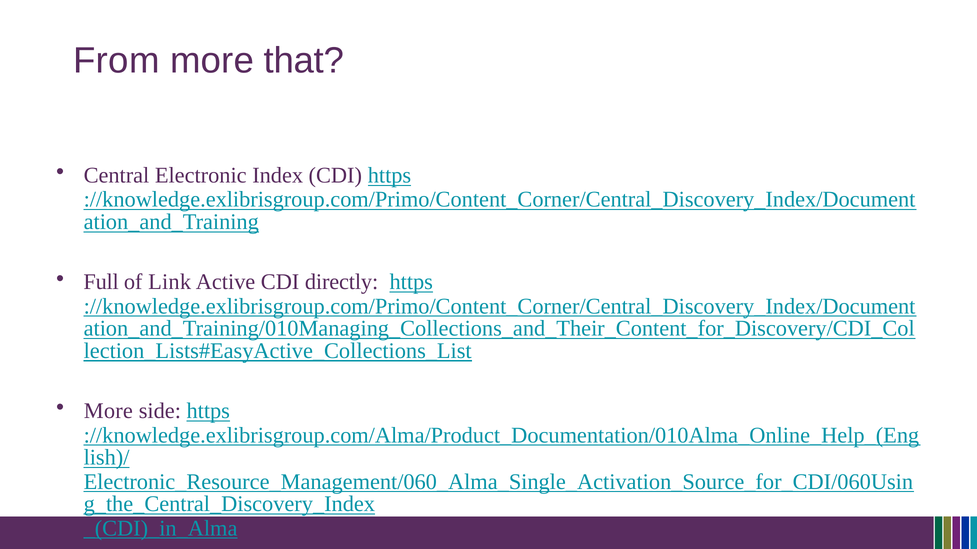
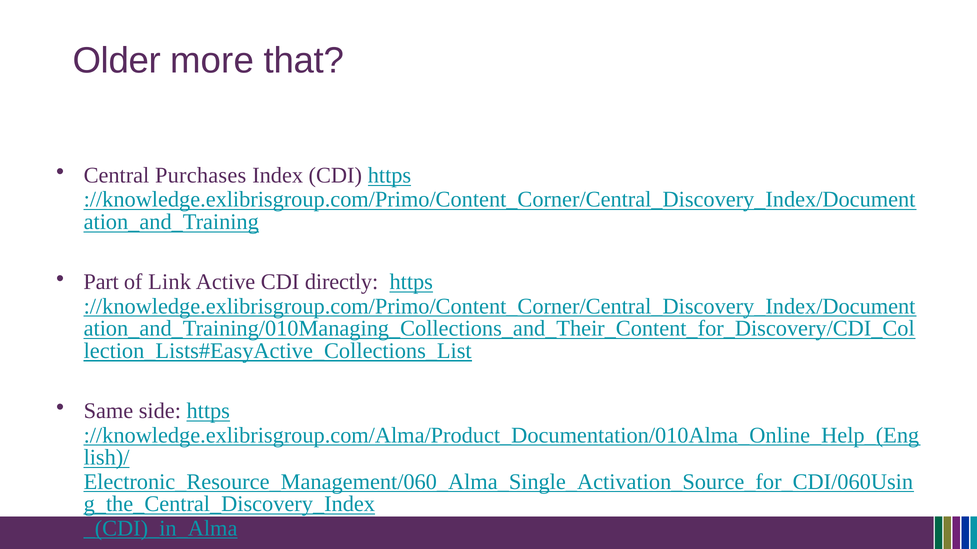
From: From -> Older (117, 61)
Electronic: Electronic -> Purchases (201, 176)
Full: Full -> Part (101, 282)
More: More -> Same (108, 411)
